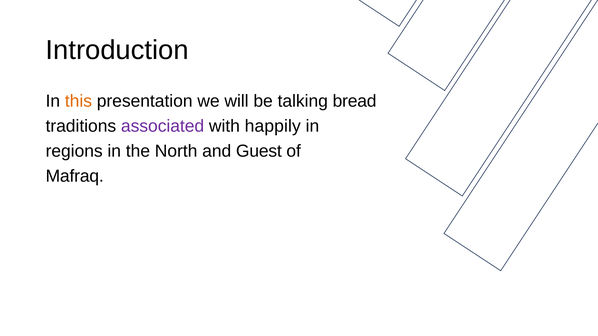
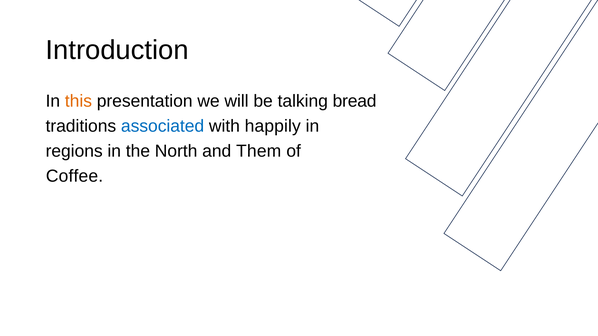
associated colour: purple -> blue (163, 126)
Guest: Guest -> Them (259, 151)
Mafraq: Mafraq -> Coffee (75, 176)
